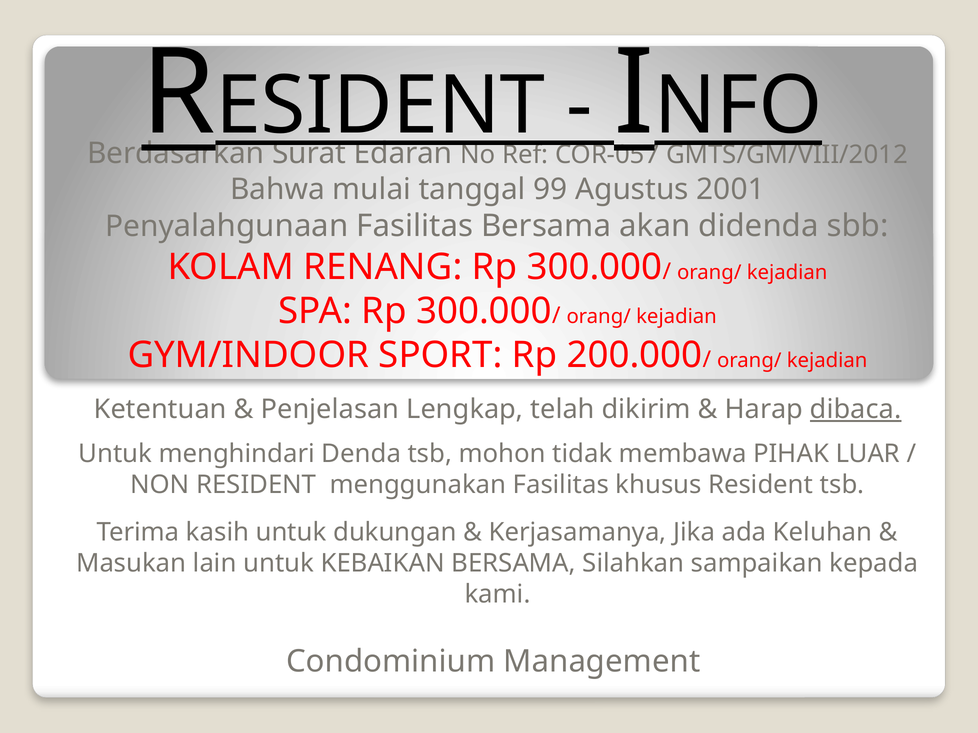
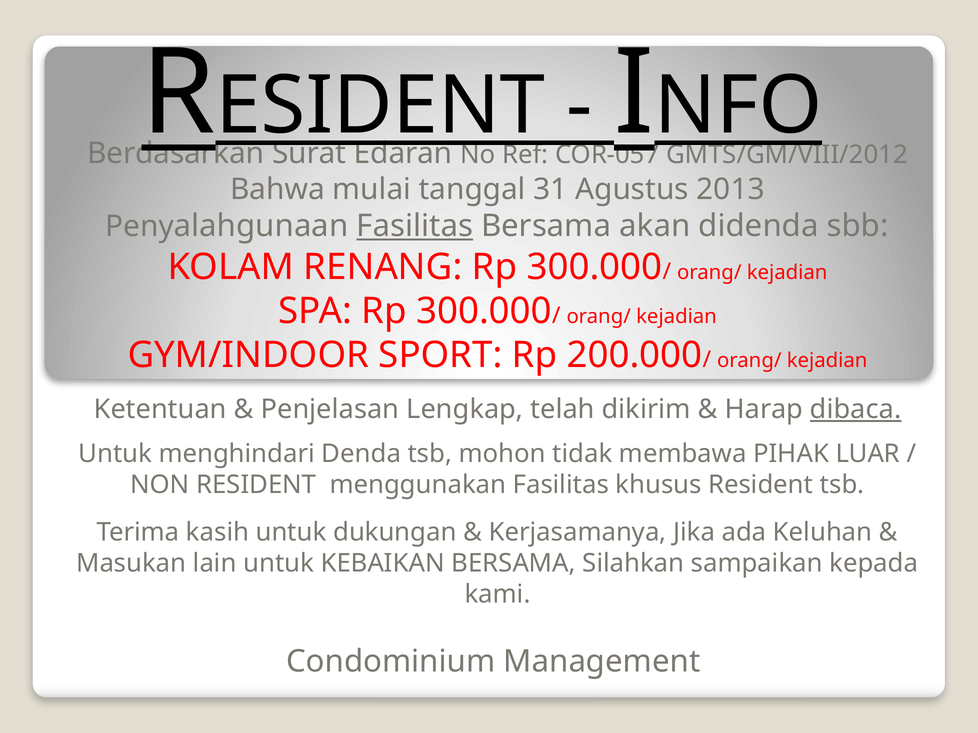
99: 99 -> 31 (550, 190)
2001: 2001 -> 2013 (731, 190)
Fasilitas underline: none -> present (415, 226)
